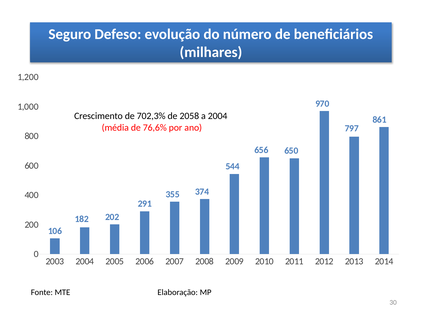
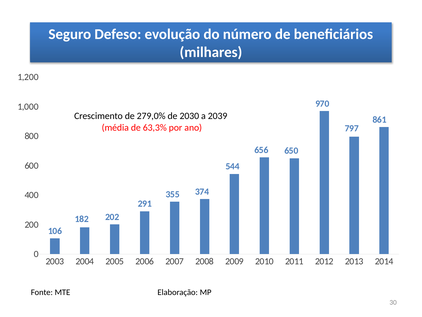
702,3%: 702,3% -> 279,0% (151, 116)
2058: 2058 -> 2030 (189, 116)
a 2004: 2004 -> 2039 (218, 116)
76,6%: 76,6% -> 63,3% (155, 127)
